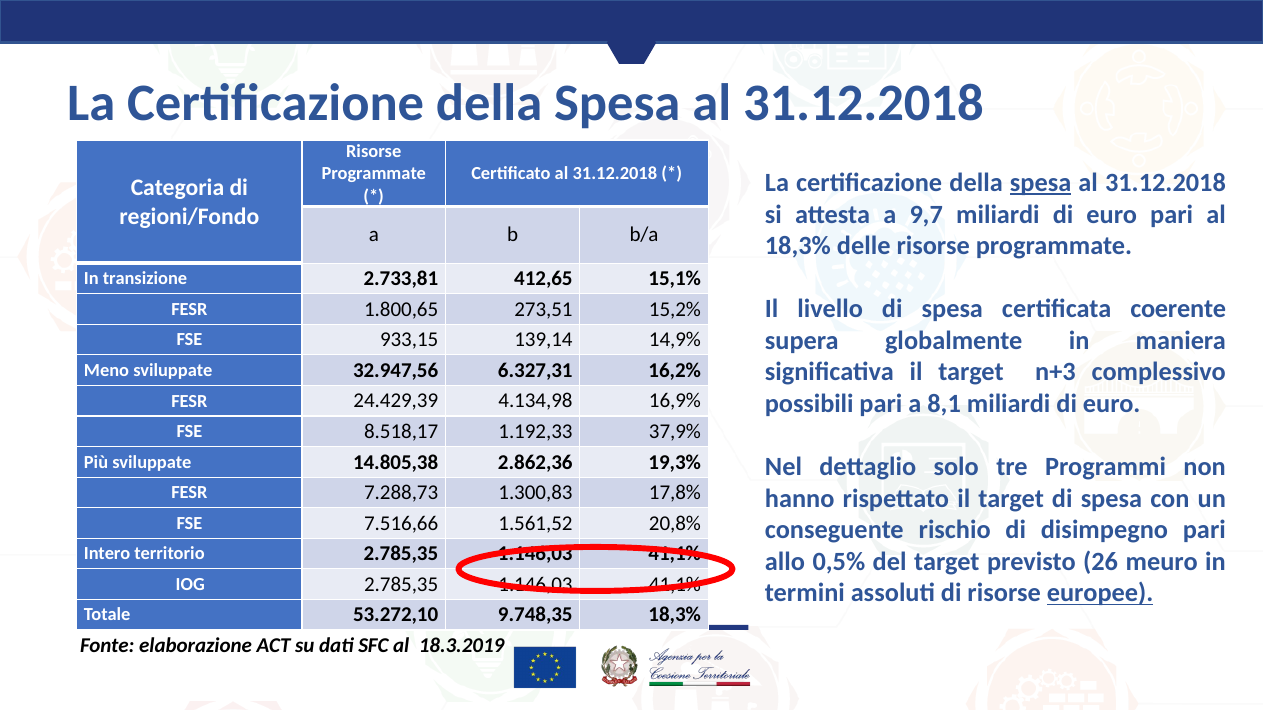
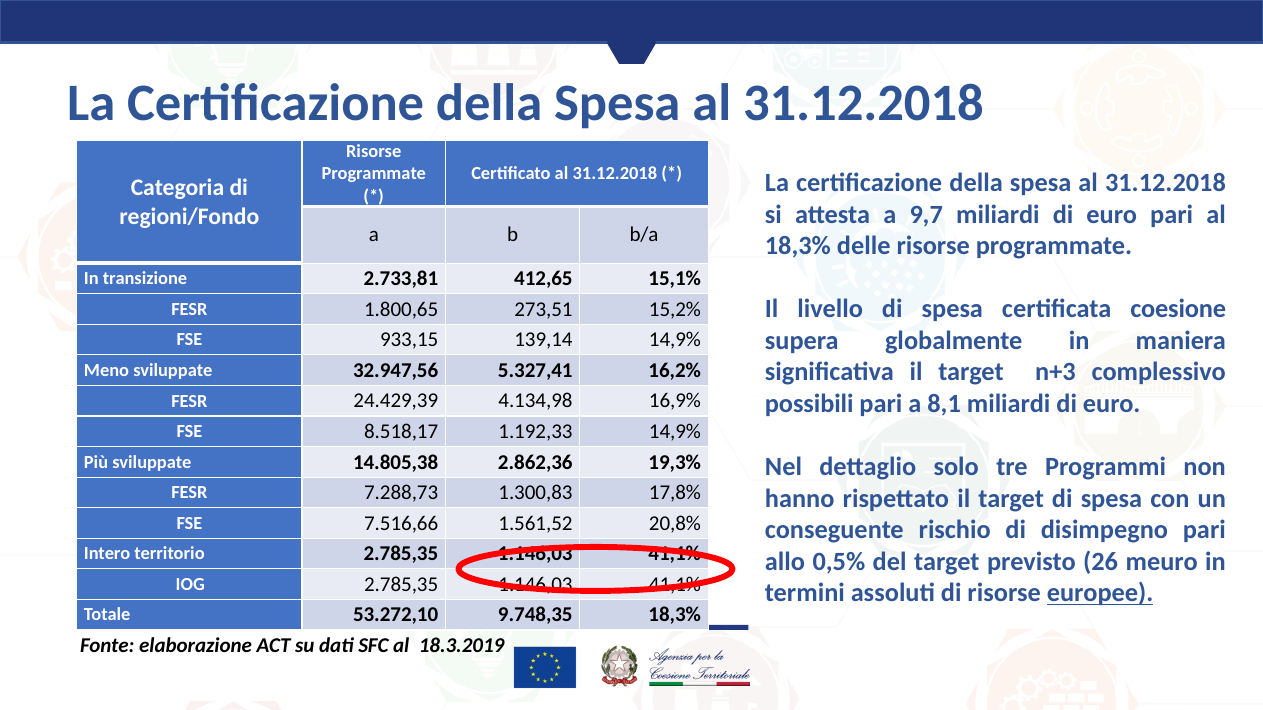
spesa underline: present -> none (1041, 183)
coerente: coerente -> coesione (1178, 309)
6.327,31: 6.327,31 -> 5.327,41 (535, 371)
1.192,33 37,9%: 37,9% -> 14,9% (675, 432)
